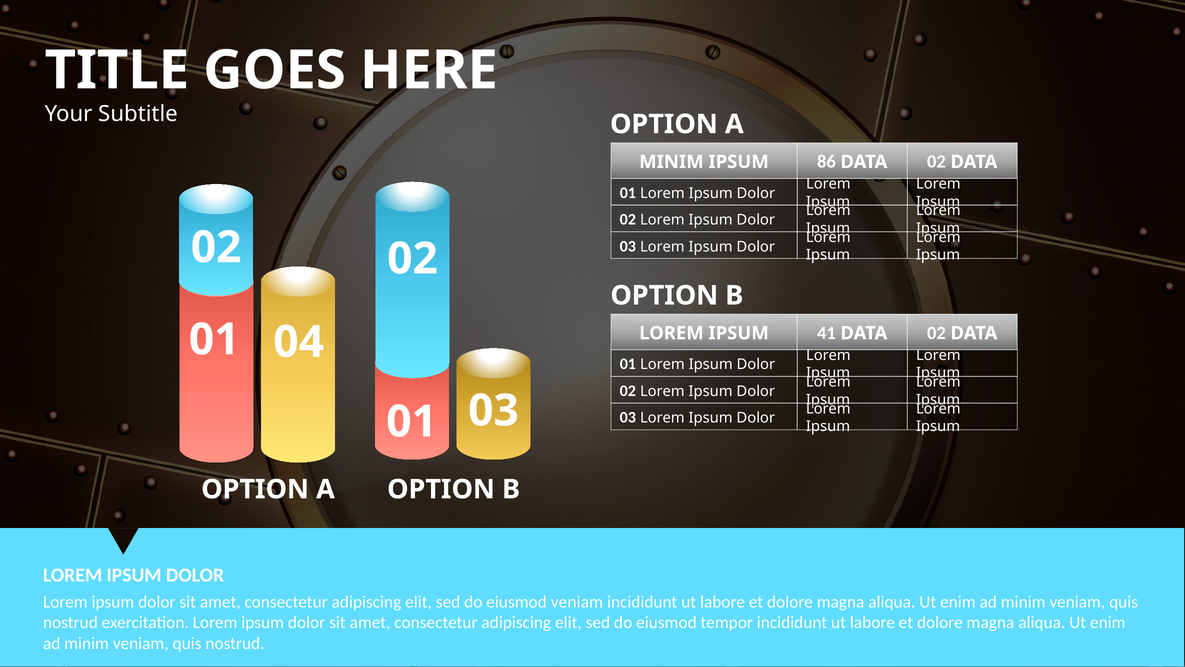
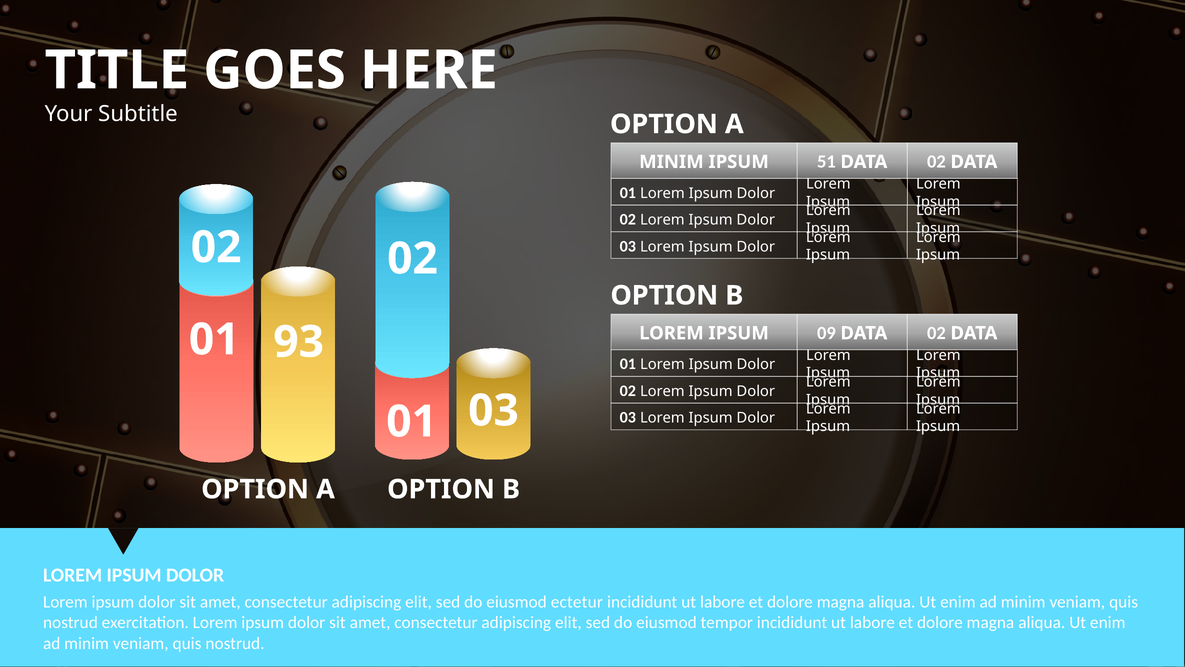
86: 86 -> 51 (826, 162)
41: 41 -> 09 (826, 333)
04: 04 -> 93 (299, 342)
eiusmod veniam: veniam -> ectetur (577, 602)
